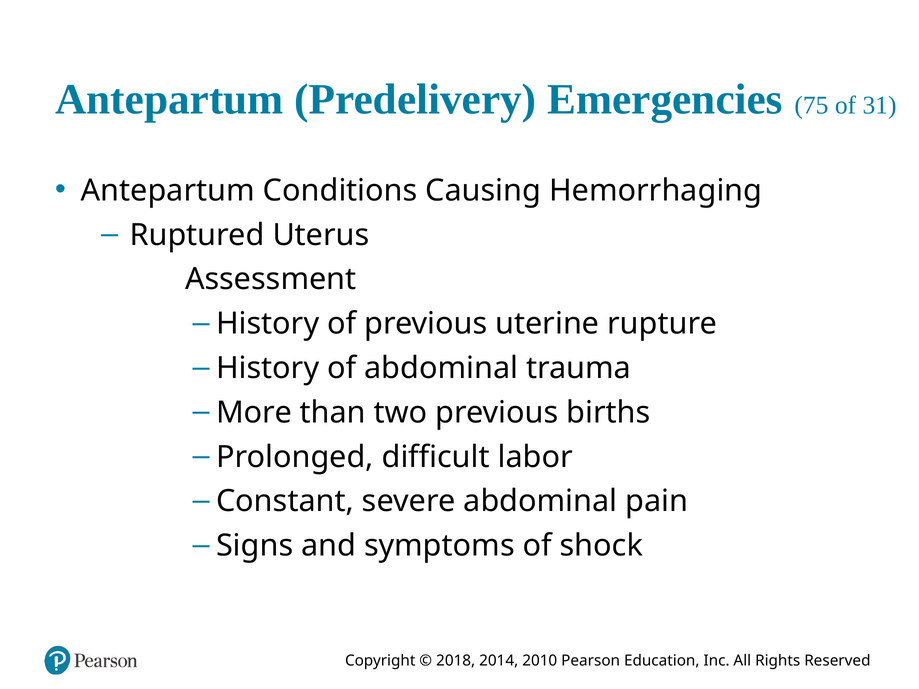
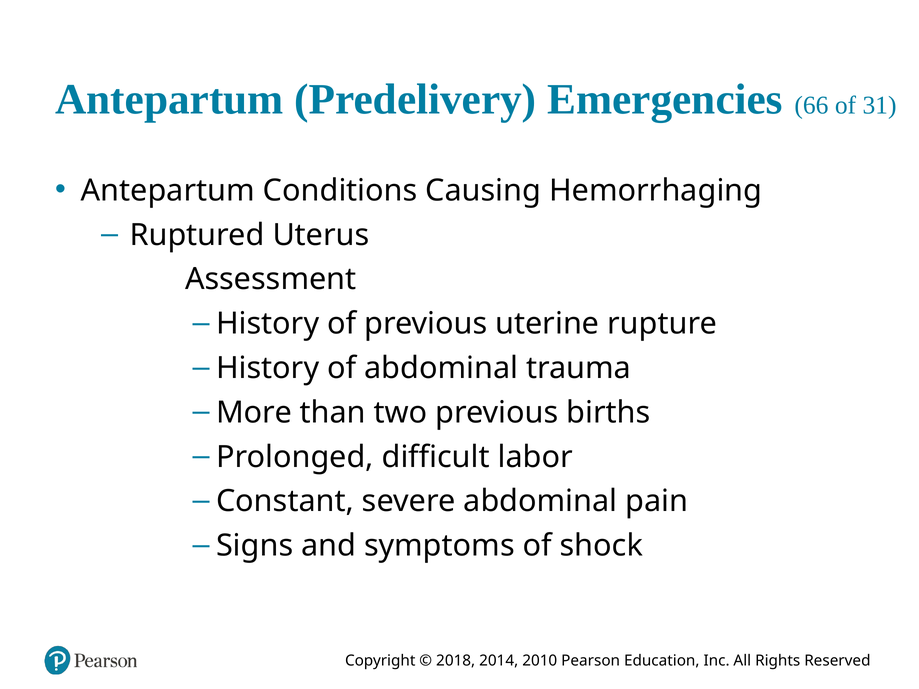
75: 75 -> 66 (811, 106)
